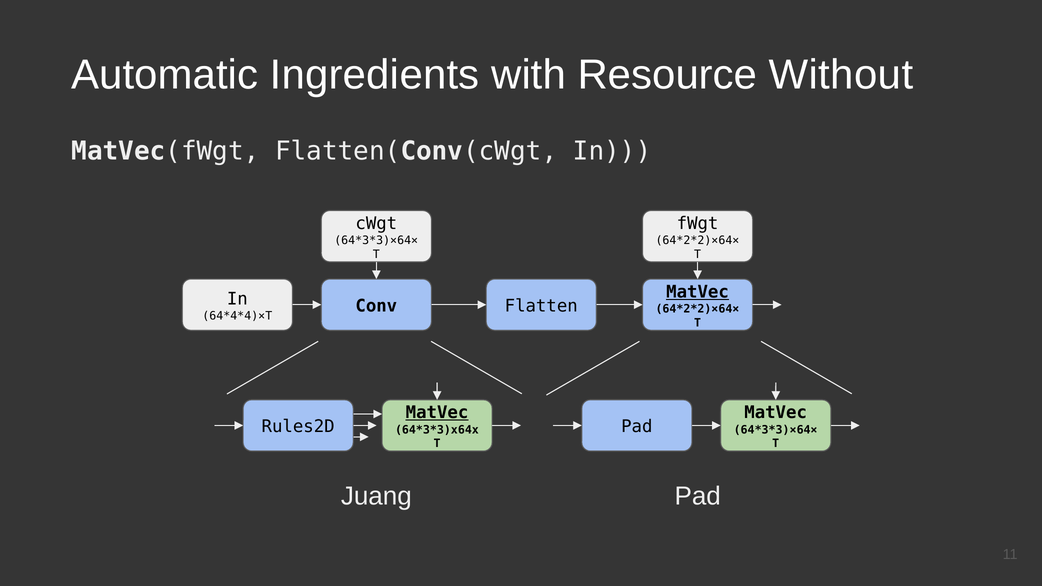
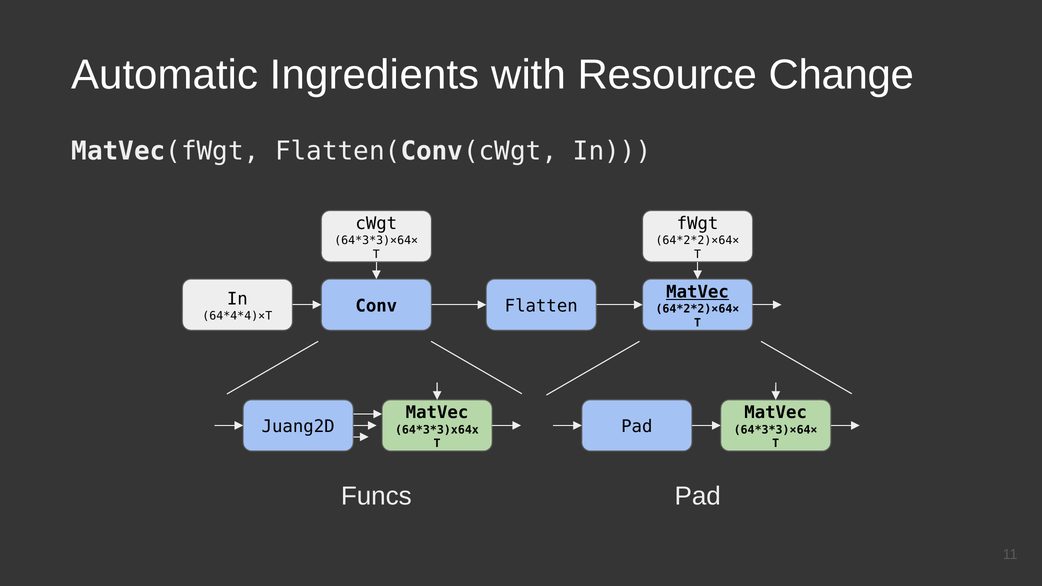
Without: Without -> Change (841, 75)
MatVec underline: present -> none (437, 413)
Rules2D: Rules2D -> Juang2D (298, 427)
Juang: Juang -> Funcs (376, 496)
